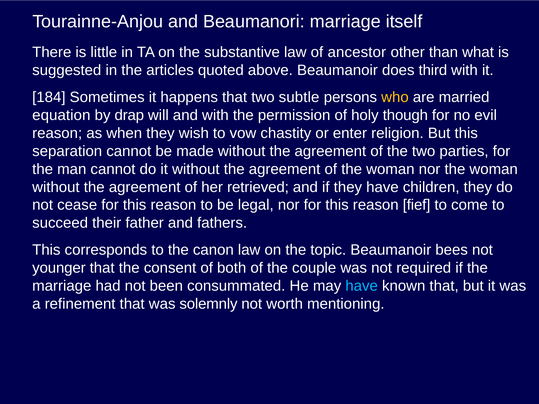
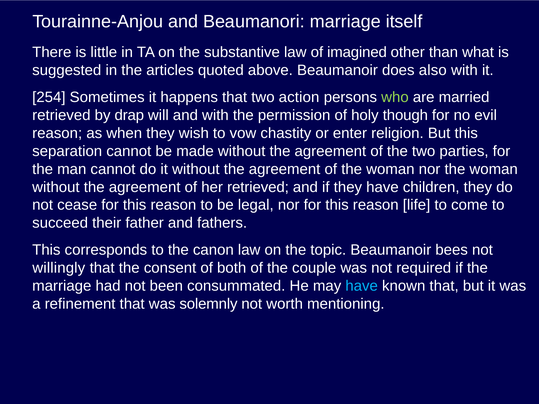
ancestor: ancestor -> imagined (357, 52)
third: third -> also (433, 70)
184: 184 -> 254 (49, 97)
subtle: subtle -> action (299, 97)
who colour: yellow -> light green (395, 97)
equation: equation -> retrieved (61, 115)
fief: fief -> life (417, 205)
younger: younger -> willingly (59, 268)
